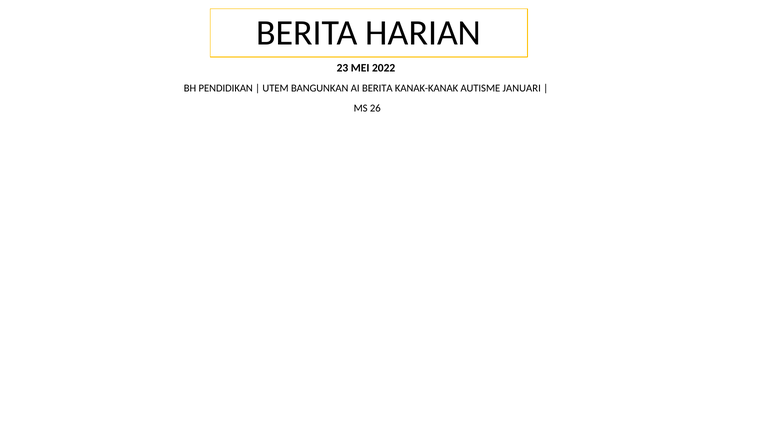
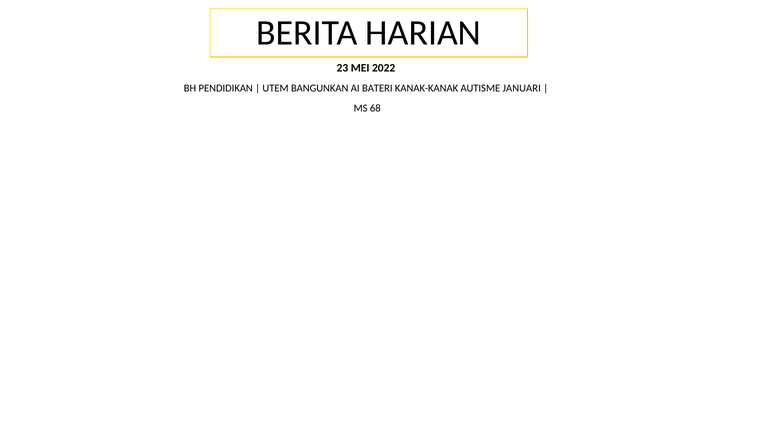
AI BERITA: BERITA -> BATERI (377, 88)
26: 26 -> 68 (375, 108)
